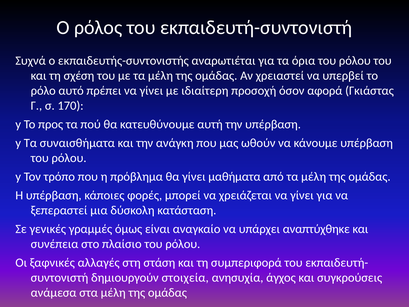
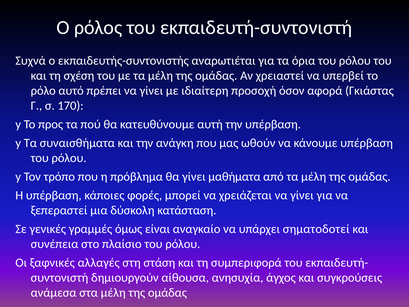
αναπτύχθηκε: αναπτύχθηκε -> σηματοδοτεί (316, 229)
στοιχεία: στοιχεία -> αίθουσα (185, 277)
